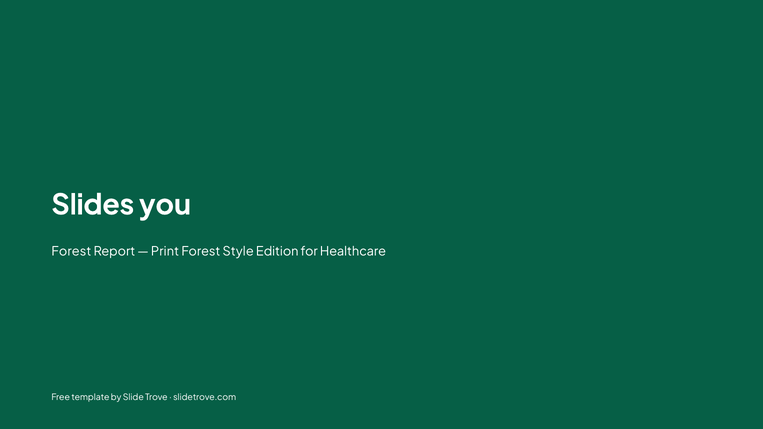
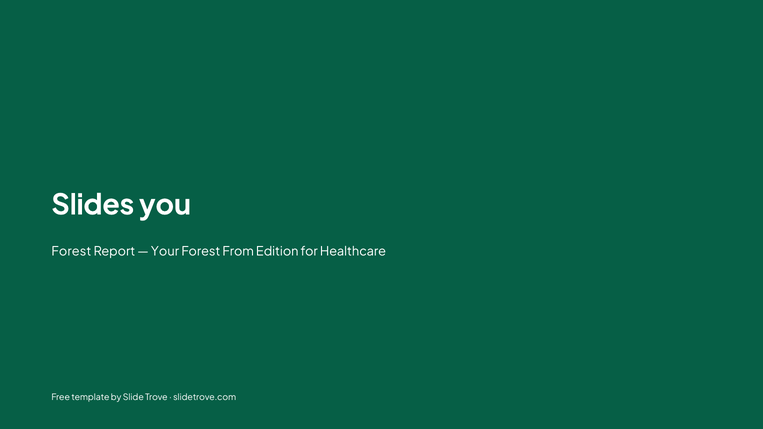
Print: Print -> Your (165, 252)
Style: Style -> From (238, 252)
